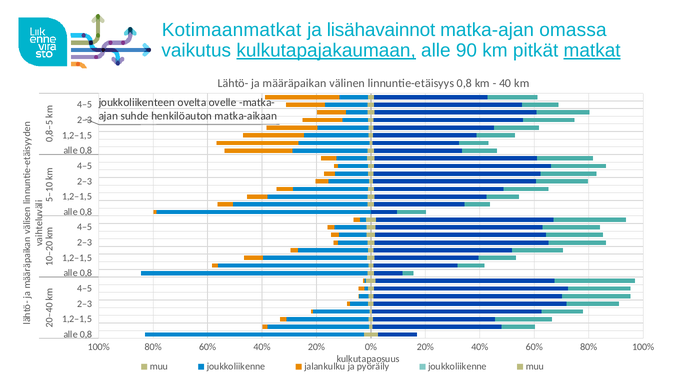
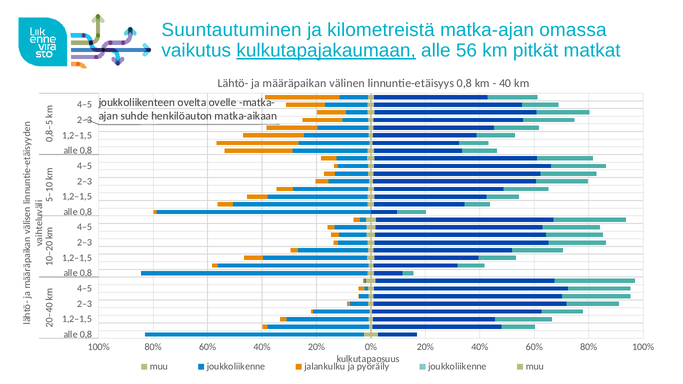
Kotimaanmatkat: Kotimaanmatkat -> Suuntautuminen (232, 30)
lisähavainnot: lisähavainnot -> kilometreistä (381, 30)
90: 90 -> 56 (467, 51)
matkat underline: present -> none (592, 51)
